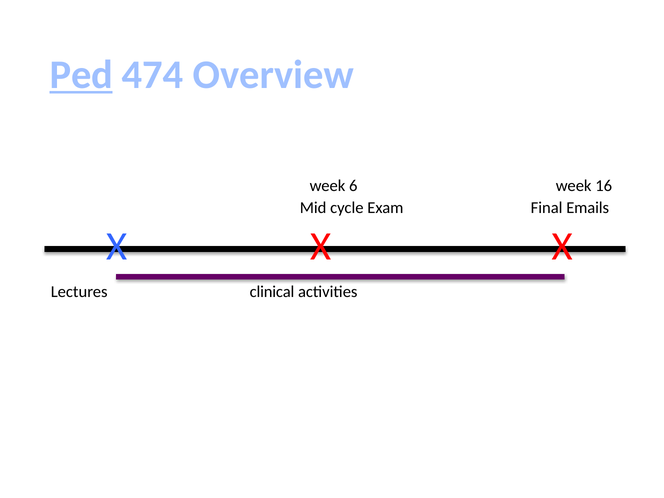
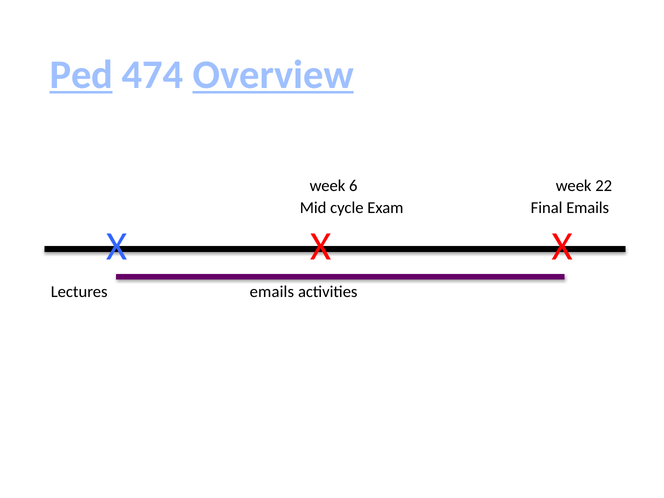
Overview underline: none -> present (273, 75)
16: 16 -> 22 (604, 186)
Lectures clinical: clinical -> emails (272, 292)
